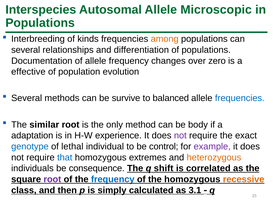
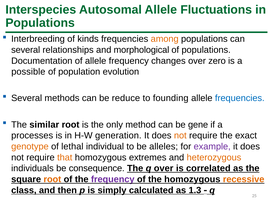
Microscopic: Microscopic -> Fluctuations (216, 10)
differentiation: differentiation -> morphological (141, 50)
effective: effective -> possible (28, 72)
survive: survive -> reduce (126, 98)
balanced: balanced -> founding (171, 98)
body: body -> gene (198, 124)
adaptation: adaptation -> processes (32, 135)
experience: experience -> generation (118, 135)
not colour: purple -> orange (180, 135)
genotype colour: blue -> orange (30, 146)
control: control -> alleles (164, 146)
that colour: blue -> orange (65, 157)
q shift: shift -> over (164, 168)
root colour: purple -> orange (52, 179)
frequency colour: blue -> purple (113, 179)
3.1: 3.1 -> 1.3 (195, 190)
